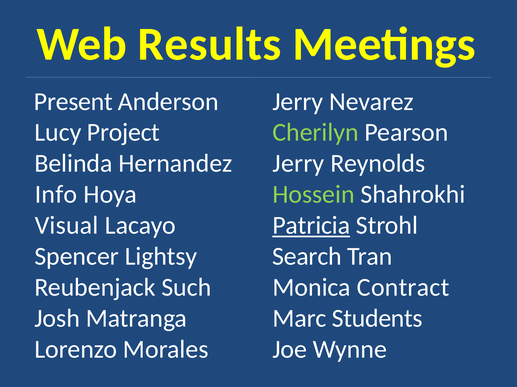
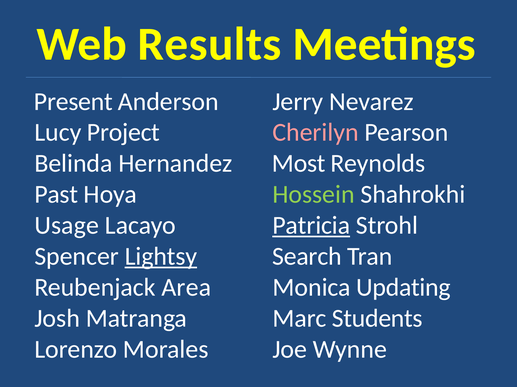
Cherilyn colour: light green -> pink (316, 133)
Jerry: Jerry -> Most (299, 164)
Info: Info -> Past (56, 195)
Visual: Visual -> Usage (67, 226)
Lightsy underline: none -> present (161, 257)
Such: Such -> Area (186, 288)
Contract: Contract -> Updating (403, 288)
